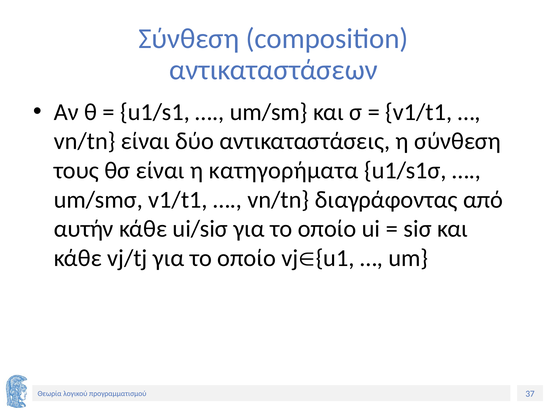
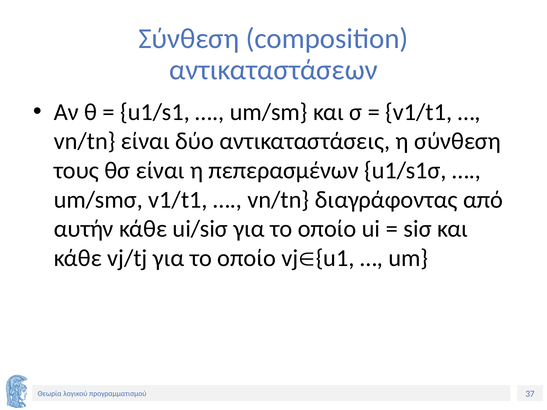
κατηγορήματα: κατηγορήματα -> πεπερασμένων (284, 171)
